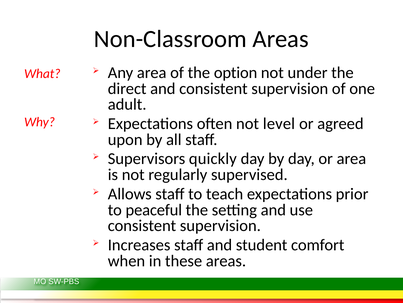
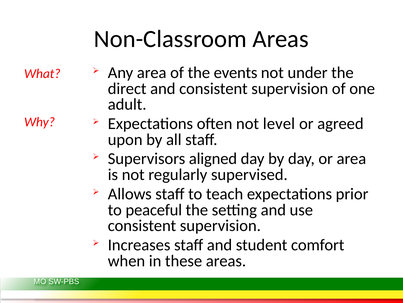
option: option -> events (236, 72)
quickly: quickly -> aligned (213, 158)
